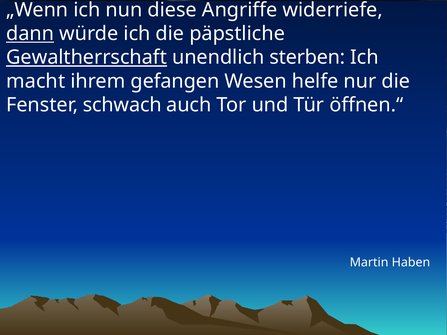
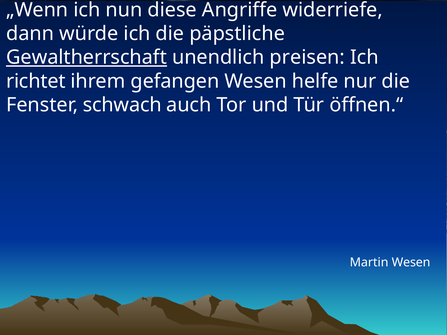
dann underline: present -> none (30, 34)
sterben: sterben -> preisen (307, 57)
macht: macht -> richtet (36, 81)
Martin Haben: Haben -> Wesen (411, 263)
